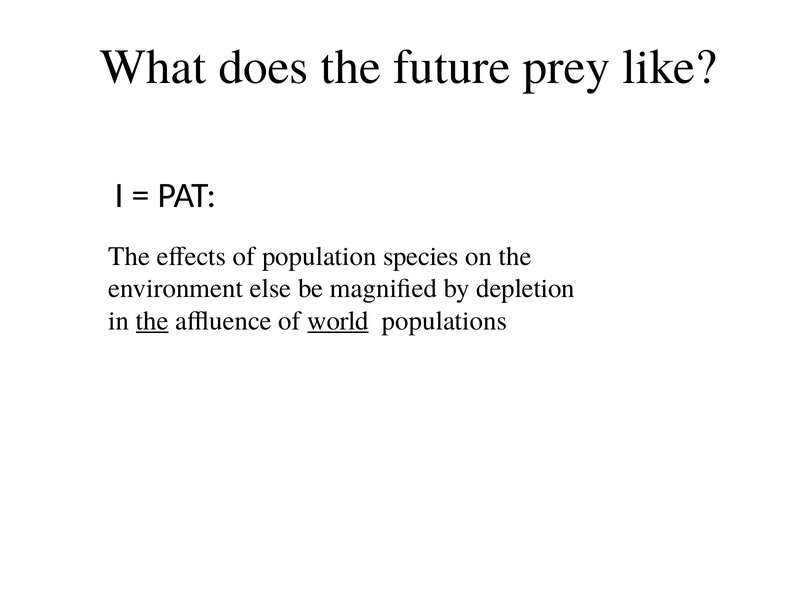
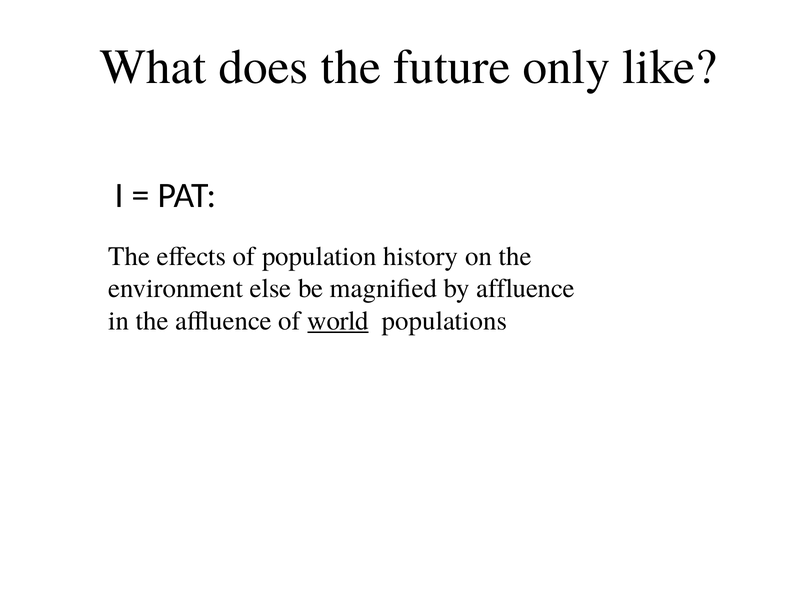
prey: prey -> only (566, 67)
species: species -> history (421, 256)
by depletion: depletion -> affluence (526, 289)
the underline: present -> none (152, 321)
